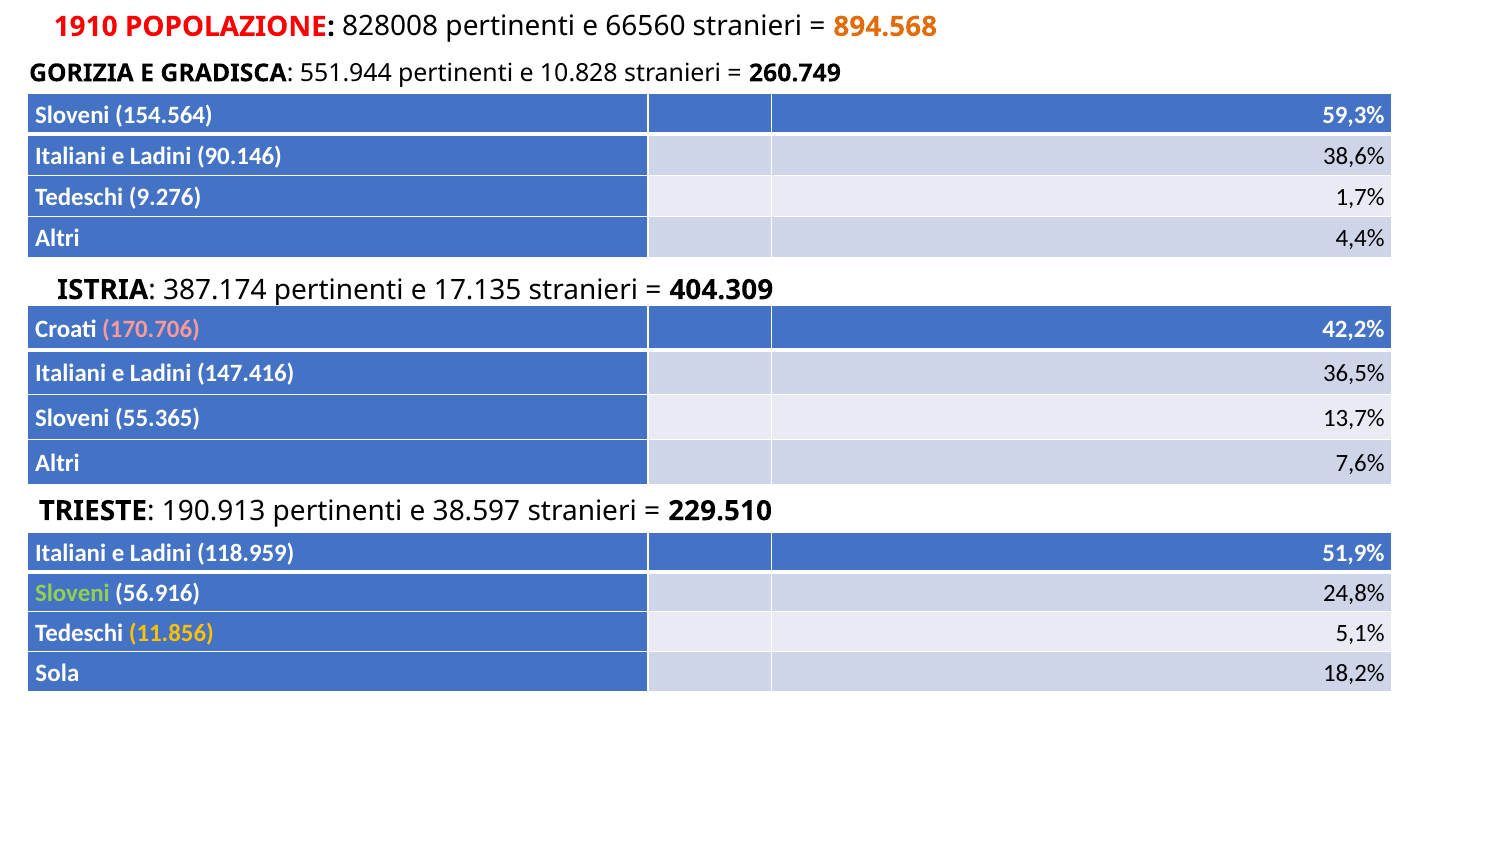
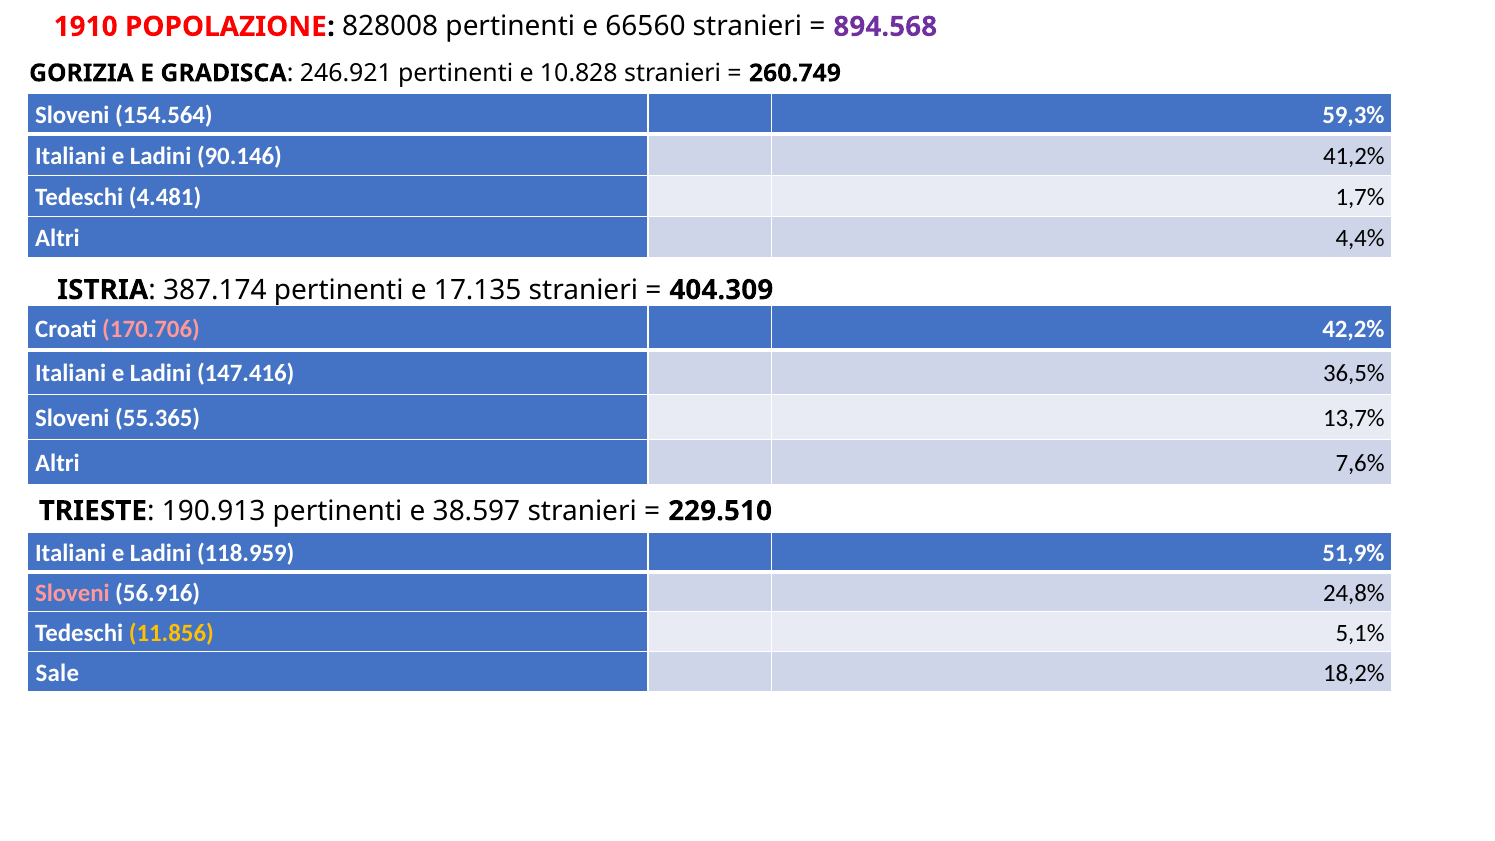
894.568 colour: orange -> purple (885, 27)
551.944: 551.944 -> 246.921 (346, 73)
38,6%: 38,6% -> 41,2% (1354, 156)
9.276: 9.276 -> 4.481 (165, 197)
Sloveni colour: light green -> pink (72, 593)
Sola: Sola -> Sale (57, 673)
